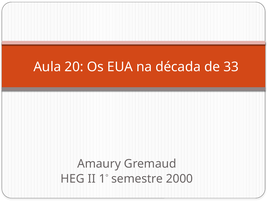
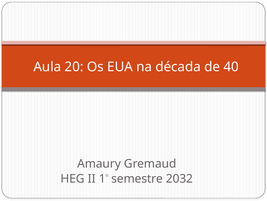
33: 33 -> 40 (231, 67)
2000: 2000 -> 2032 (179, 178)
